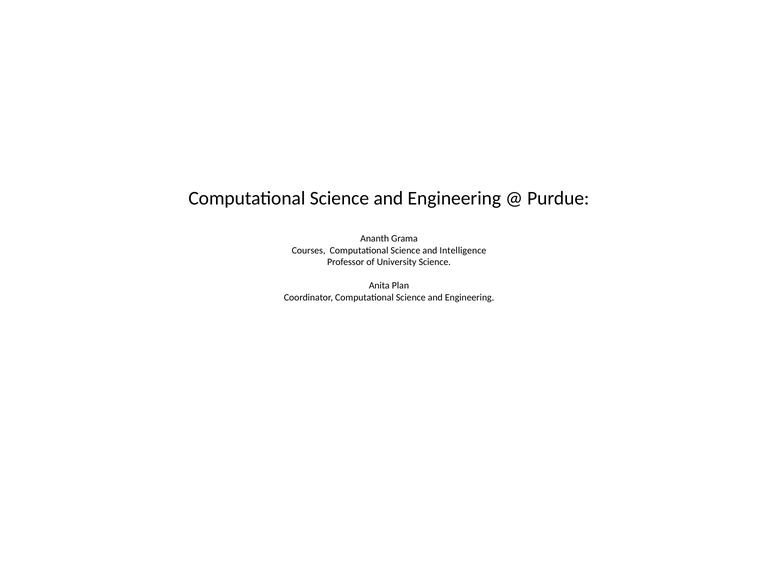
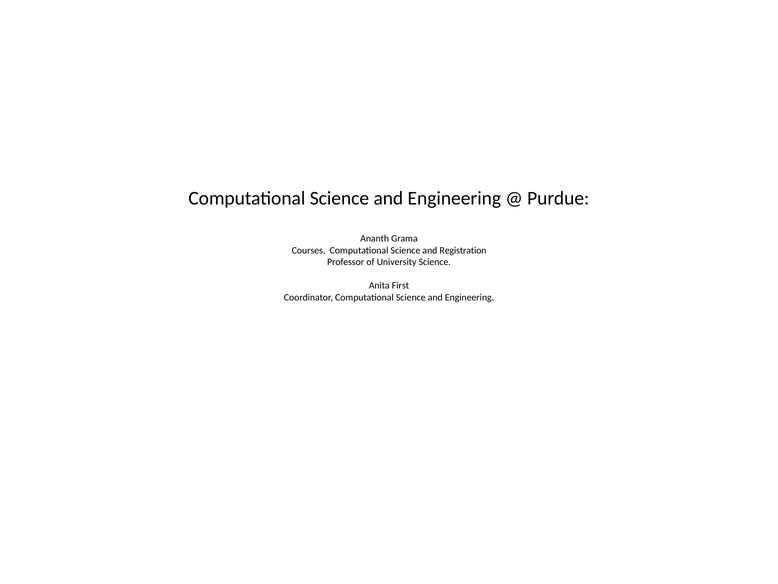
Intelligence: Intelligence -> Registration (463, 250)
Plan: Plan -> First (400, 285)
